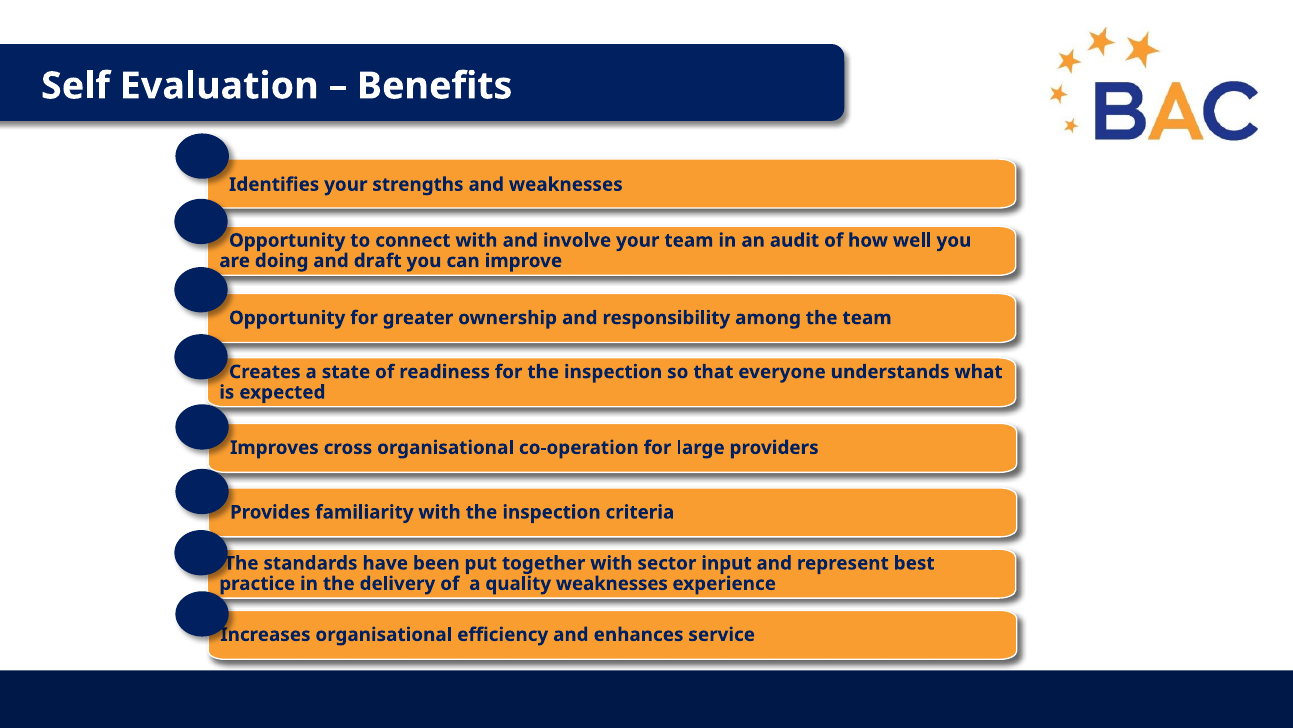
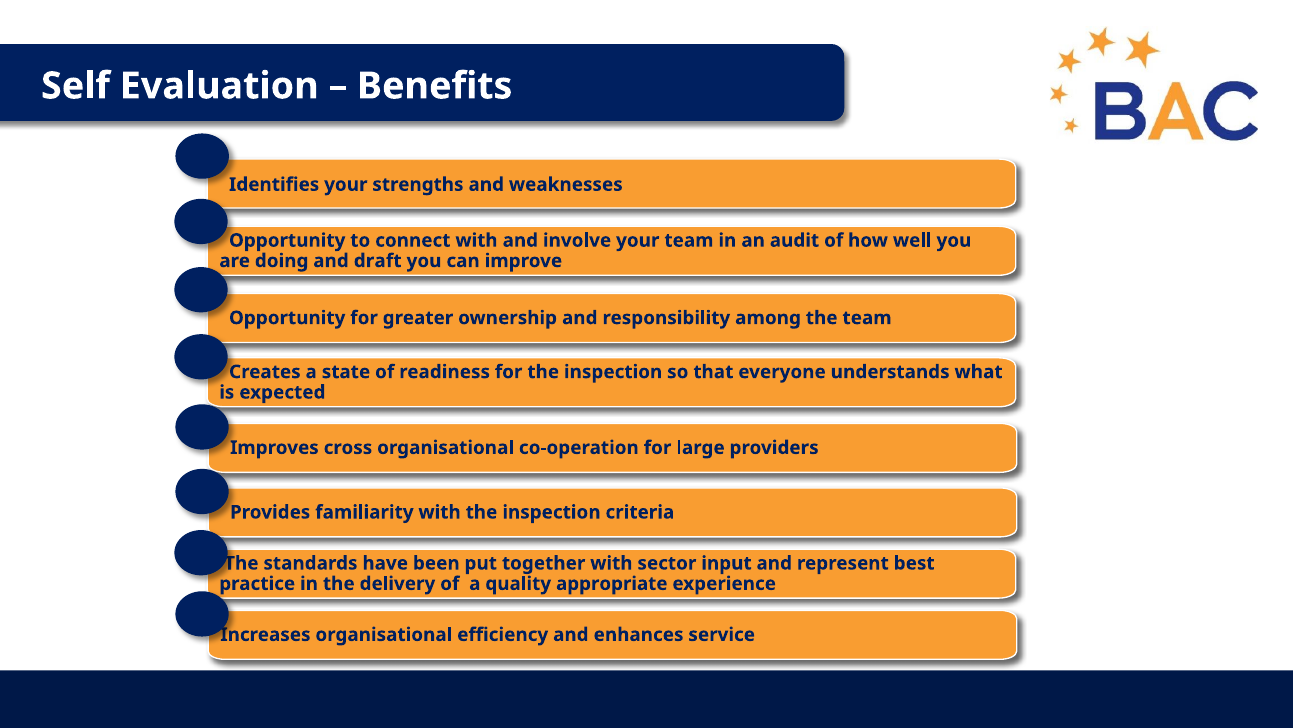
quality weaknesses: weaknesses -> appropriate (612, 583)
